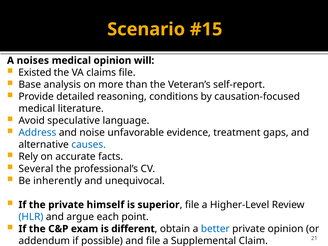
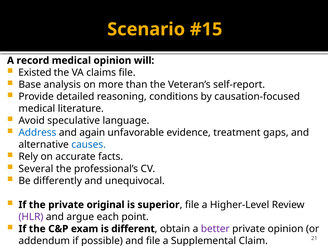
noises: noises -> record (33, 61)
noise: noise -> again (92, 133)
inherently: inherently -> differently (58, 181)
himself: himself -> original (106, 205)
HLR colour: blue -> purple (31, 217)
better colour: blue -> purple (215, 229)
